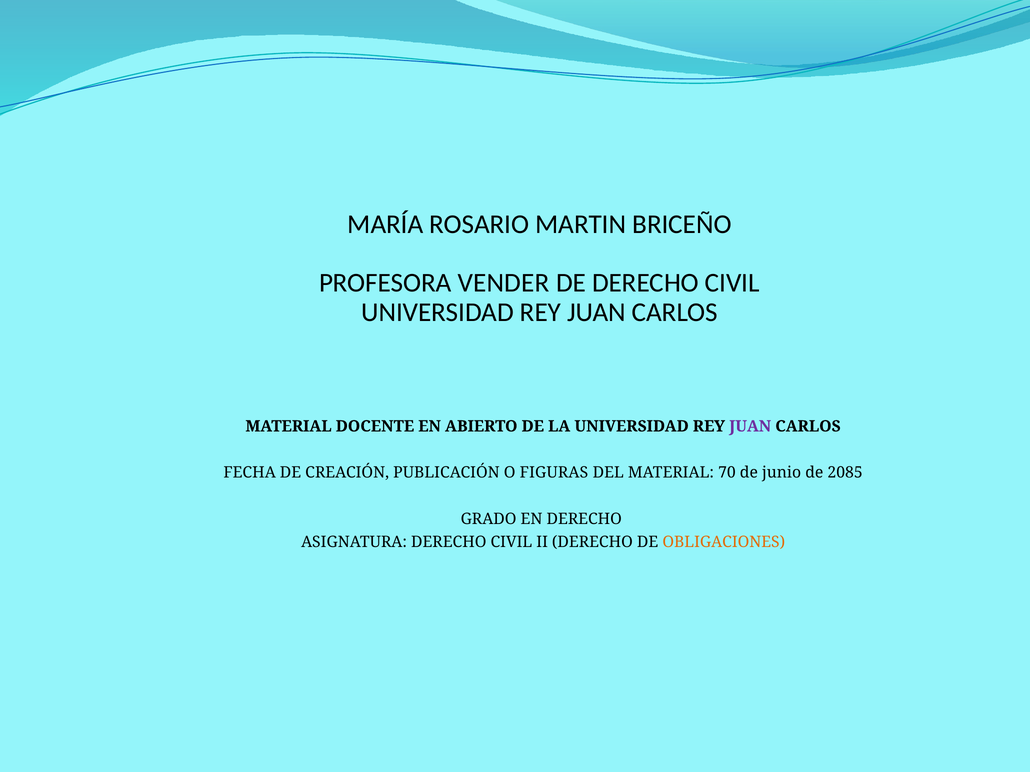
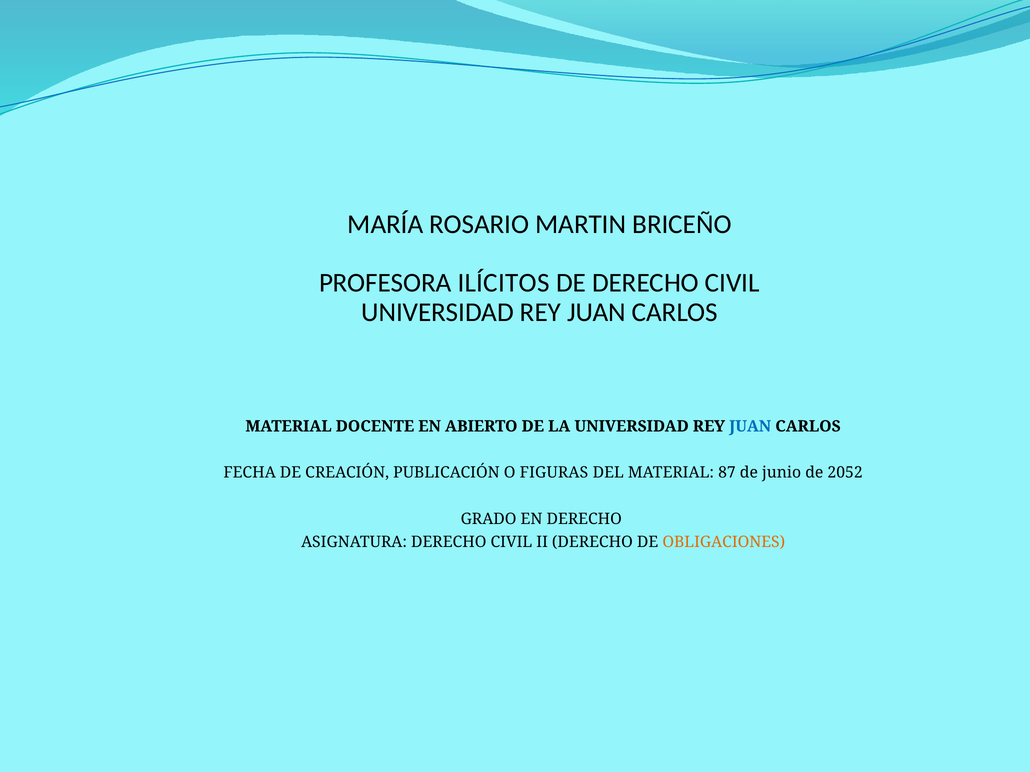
VENDER: VENDER -> ILÍCITOS (504, 283)
JUAN colour: purple -> blue (750, 427)
70: 70 -> 87 (727, 473)
2085: 2085 -> 2052 (845, 473)
